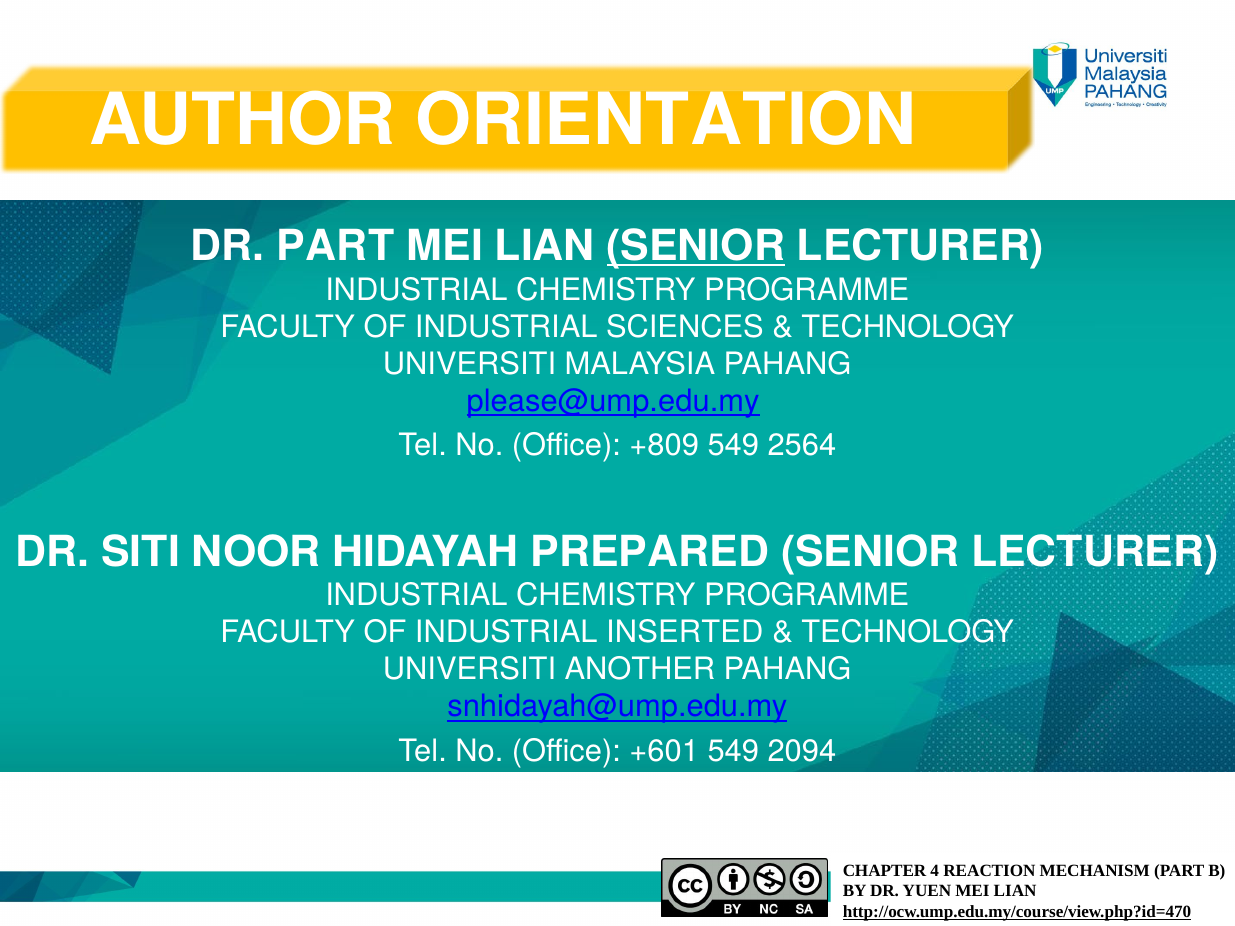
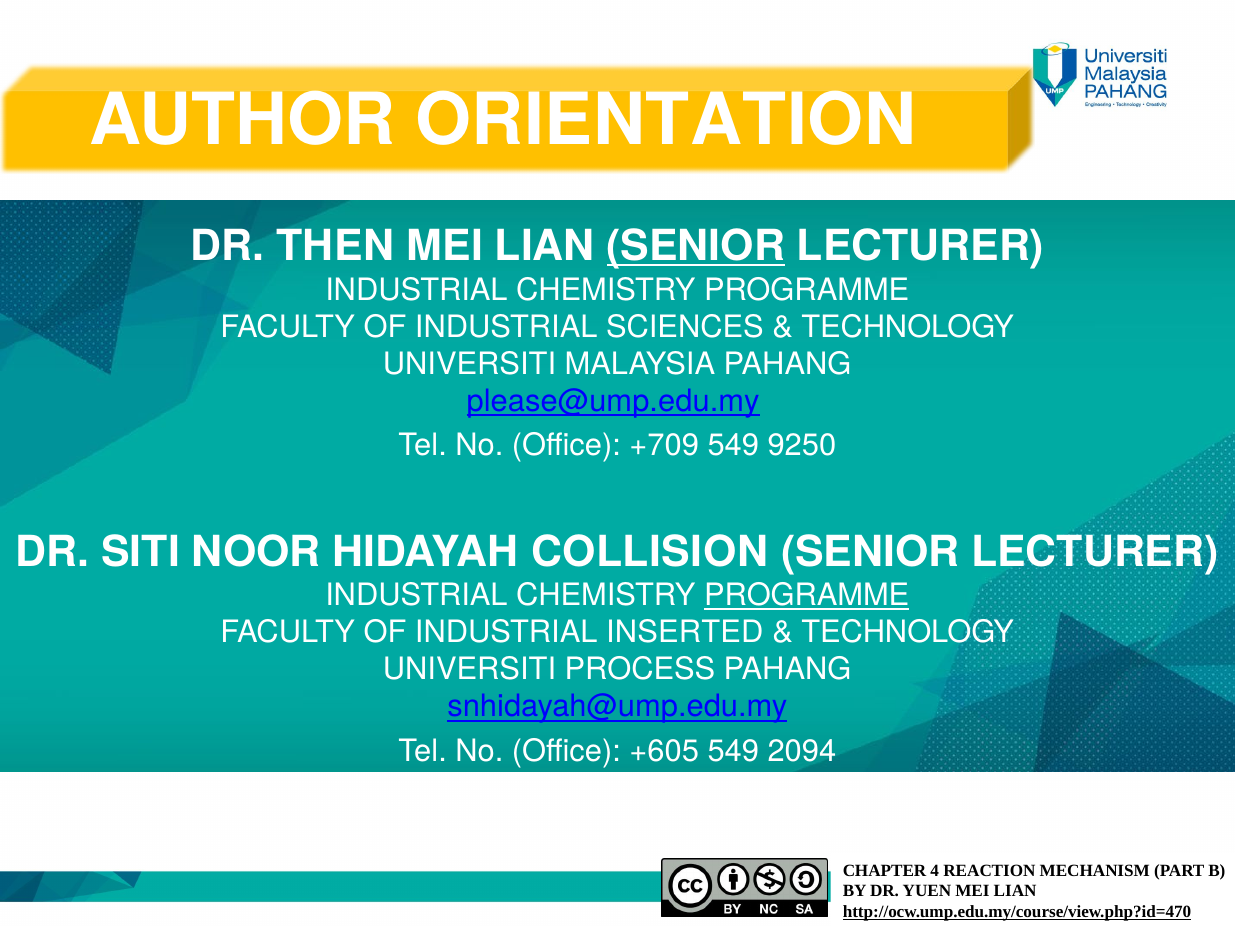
DR PART: PART -> THEN (335, 247)
+809: +809 -> +709 (664, 445)
2564: 2564 -> 9250 (802, 445)
PREPARED: PREPARED -> COLLISION (650, 552)
PROGRAMME underline: none -> present (807, 596)
ANOTHER: ANOTHER -> PROCESS (640, 670)
+601: +601 -> +605 (664, 751)
